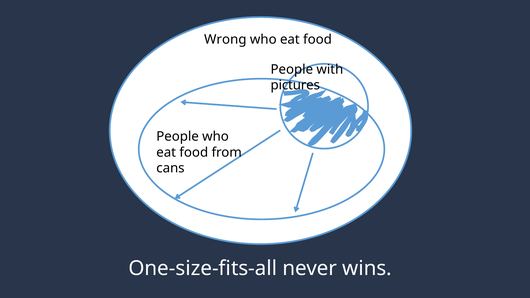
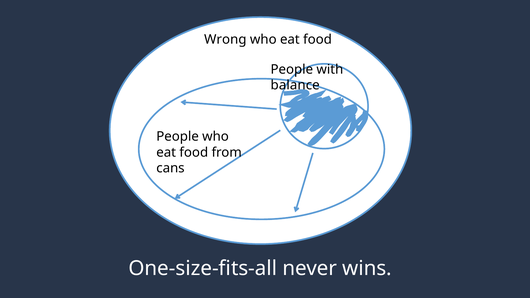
pictures: pictures -> balance (295, 85)
